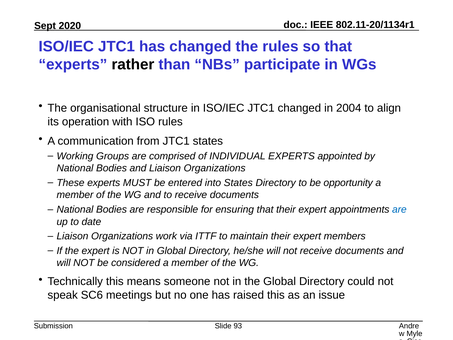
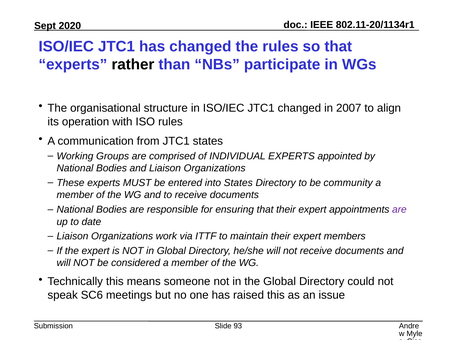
2004: 2004 -> 2007 (349, 108)
opportunity: opportunity -> community (348, 183)
are colour: blue -> purple (399, 209)
